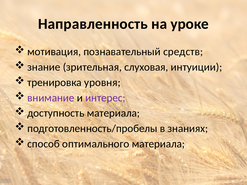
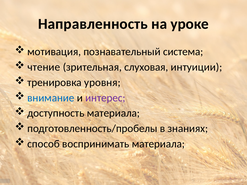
средств: средств -> система (183, 52)
знание: знание -> чтение (44, 67)
внимание colour: purple -> blue (51, 98)
оптимального: оптимального -> воспринимать (96, 144)
